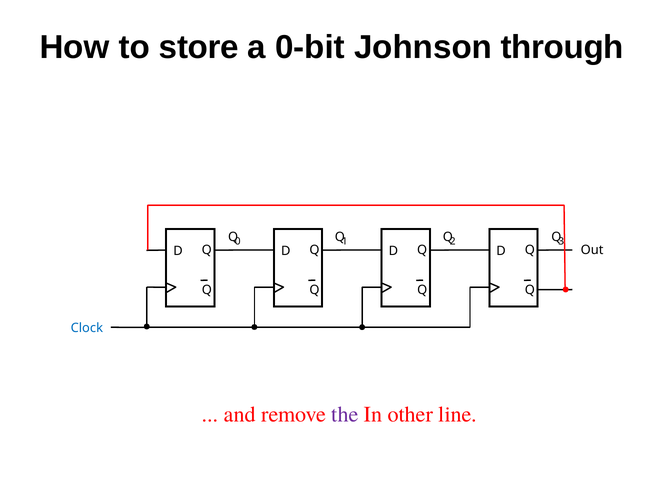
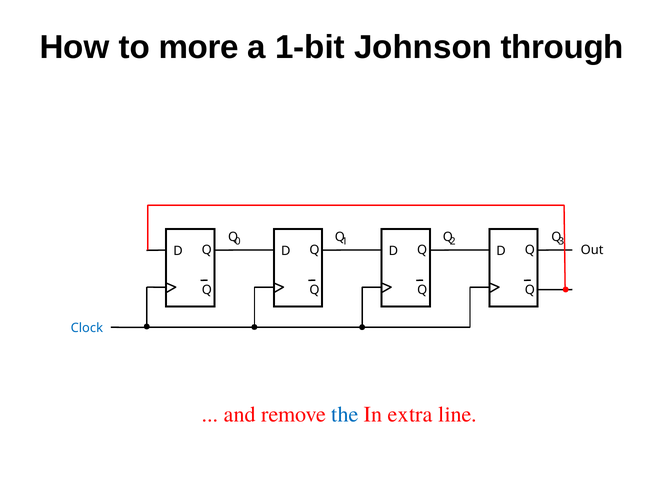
store: store -> more (199, 48)
0-bit: 0-bit -> 1-bit (310, 48)
the colour: purple -> blue (345, 415)
other: other -> extra (410, 415)
